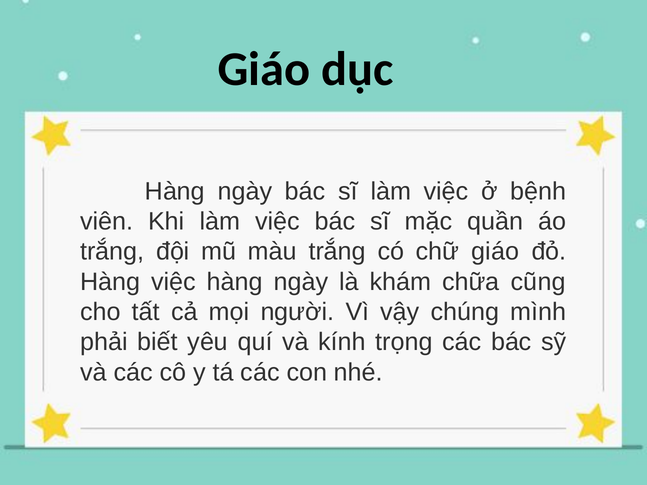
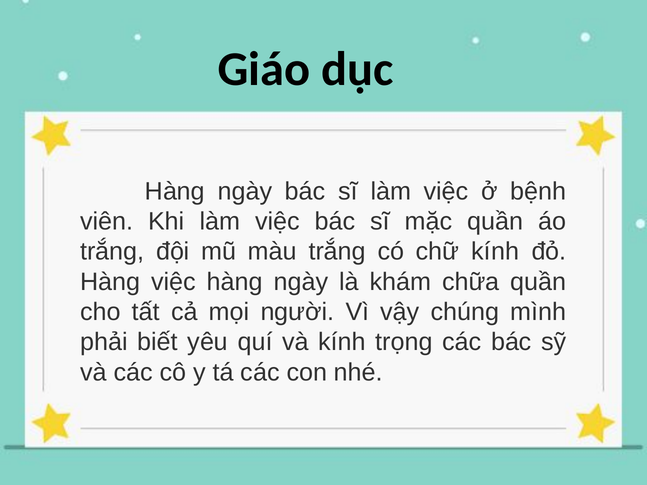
chữ giáo: giáo -> kính (495, 252)
chữa cũng: cũng -> quần (538, 282)
